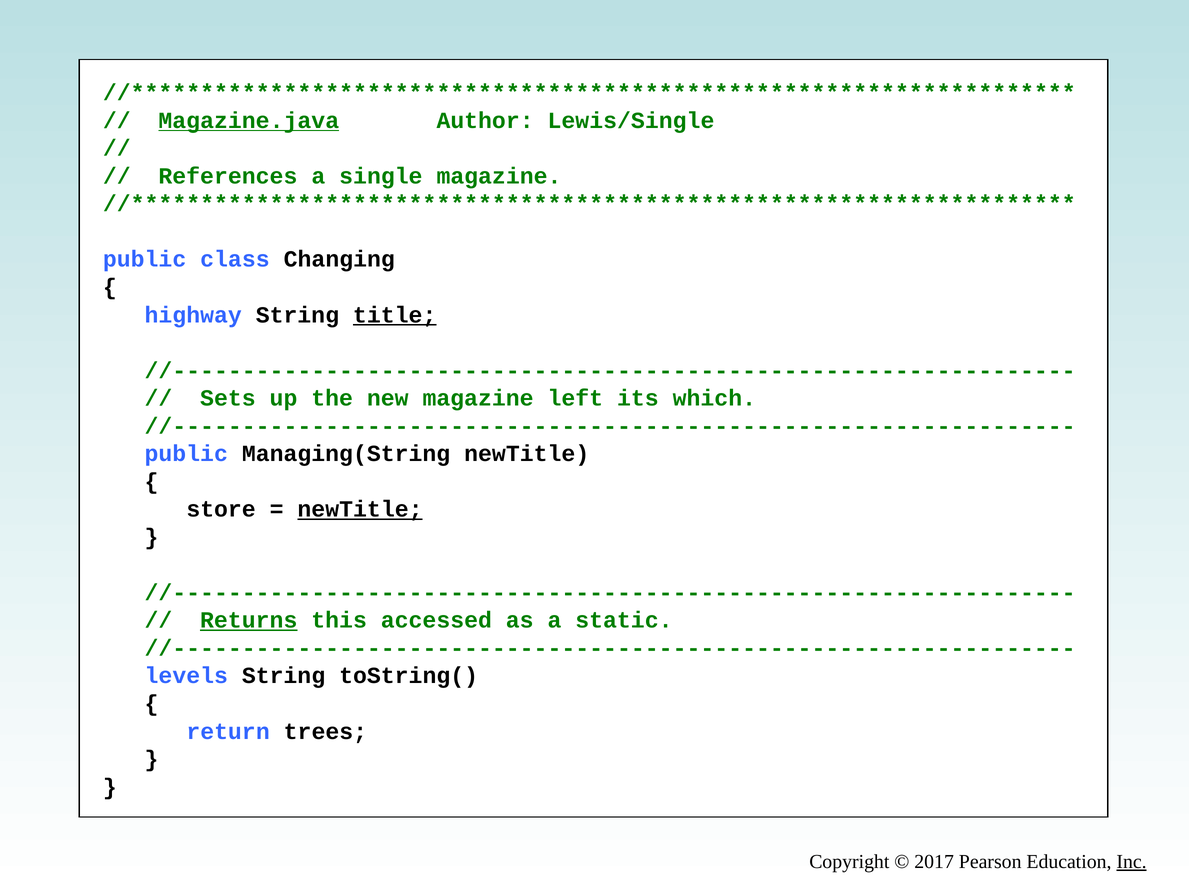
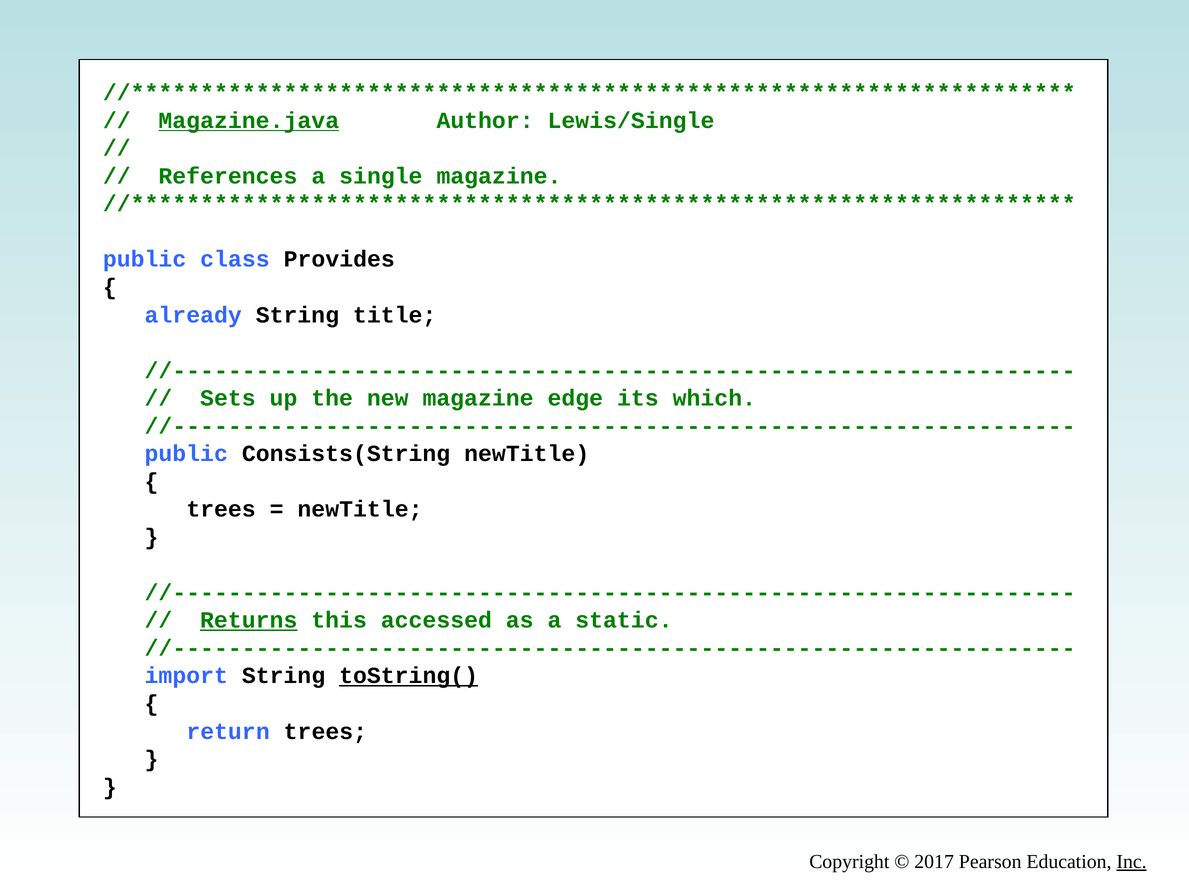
Changing: Changing -> Provides (339, 259)
highway: highway -> already (193, 315)
title underline: present -> none (395, 315)
left: left -> edge (575, 398)
Managing(String: Managing(String -> Consists(String (346, 454)
store: store -> trees (221, 509)
newTitle underline: present -> none (360, 509)
levels: levels -> import (186, 676)
toString( underline: none -> present (409, 676)
